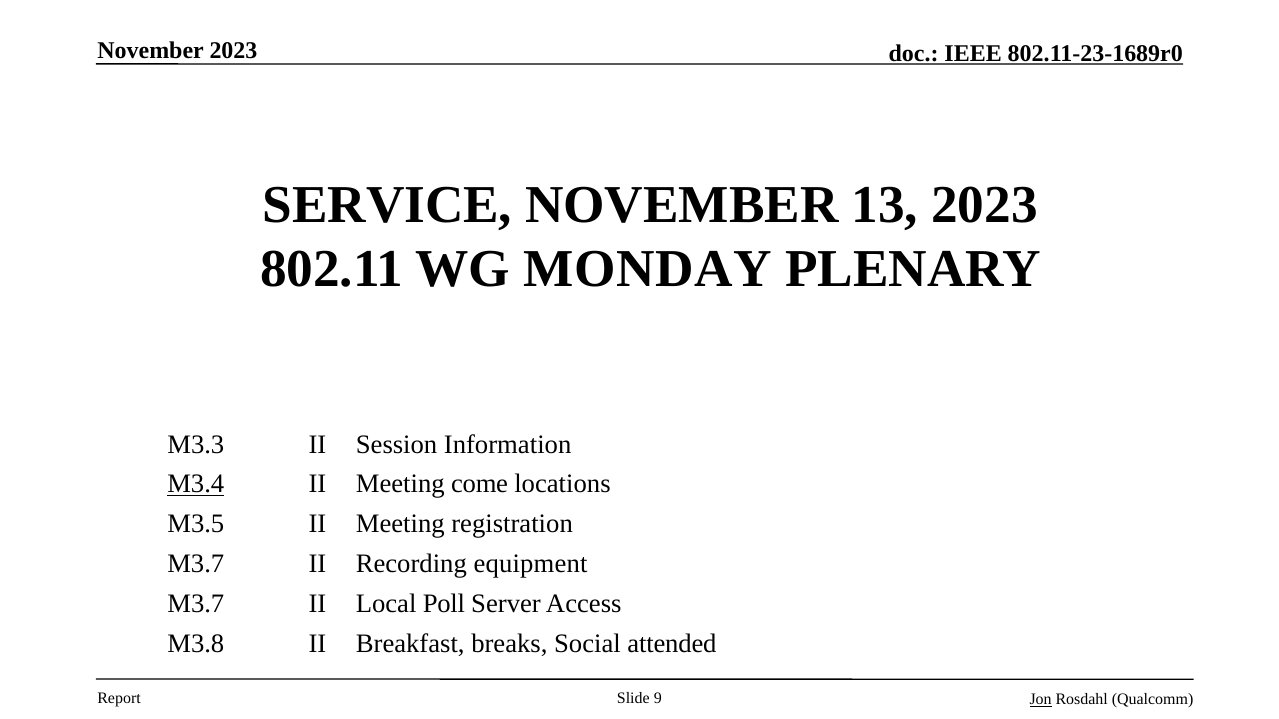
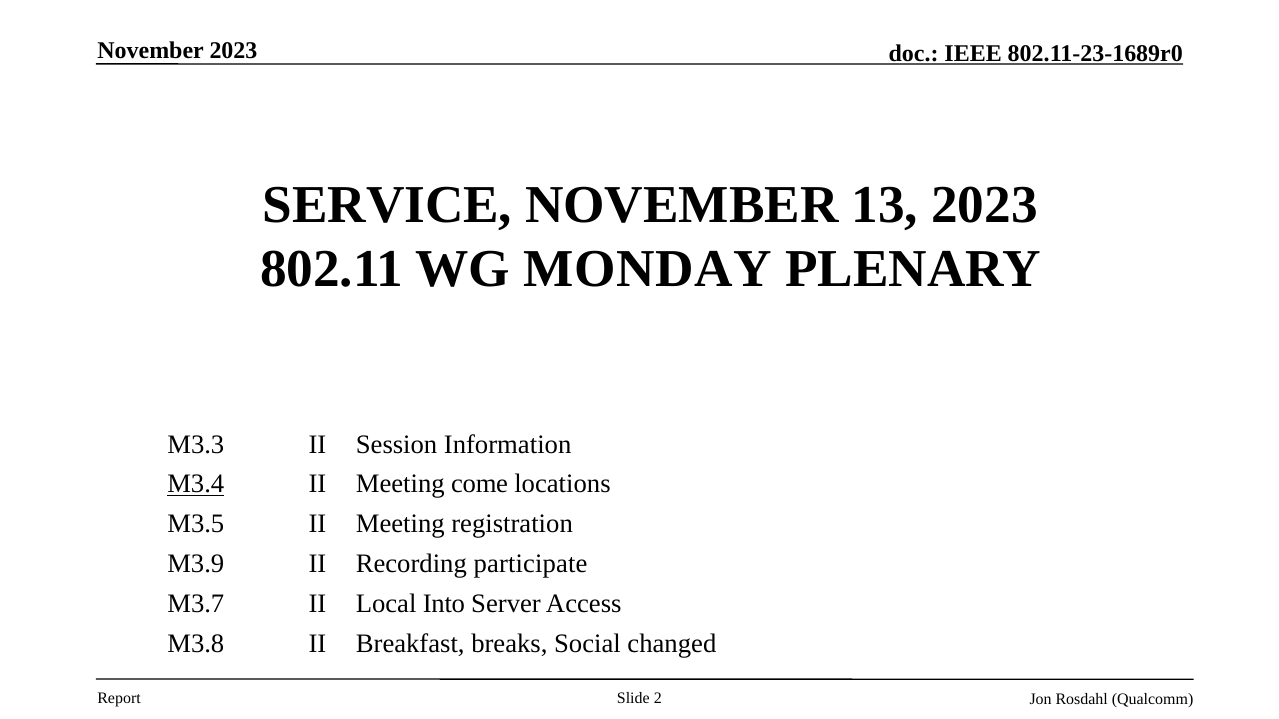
M3.7: M3.7 -> M3.9 (196, 564)
equipment: equipment -> participate (531, 564)
Poll: Poll -> Into (444, 604)
attended: attended -> changed (672, 644)
9: 9 -> 2 (658, 699)
Jon underline: present -> none (1041, 700)
